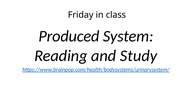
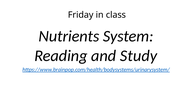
Produced: Produced -> Nutrients (69, 36)
